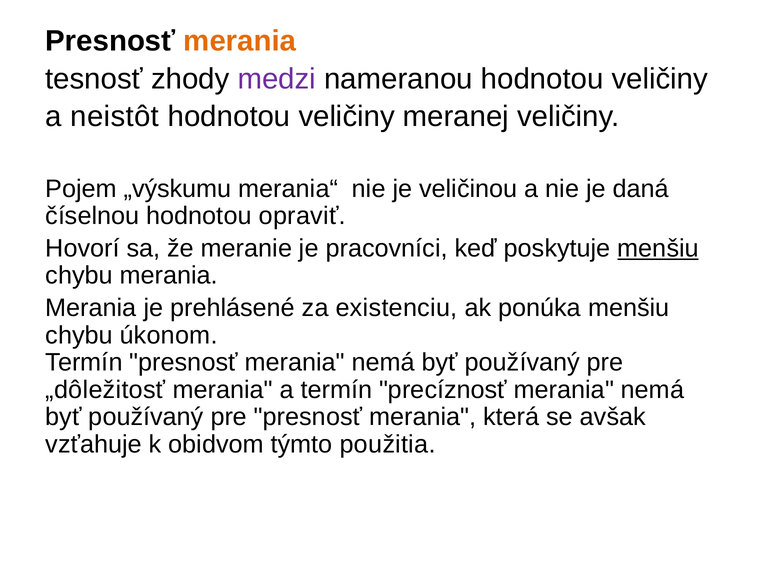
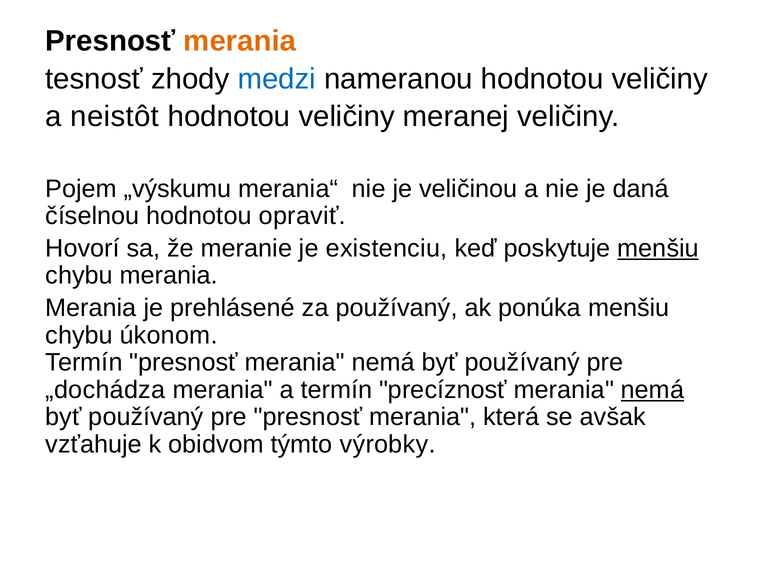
medzi colour: purple -> blue (277, 79)
pracovníci: pracovníci -> existenciu (387, 248)
za existenciu: existenciu -> používaný (397, 308)
„dôležitosť: „dôležitosť -> „dochádza (105, 390)
nemá underline: none -> present (652, 390)
použitia: použitia -> výrobky (388, 444)
